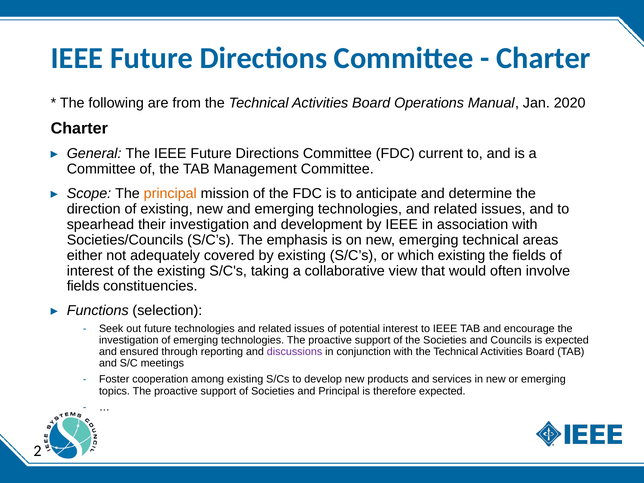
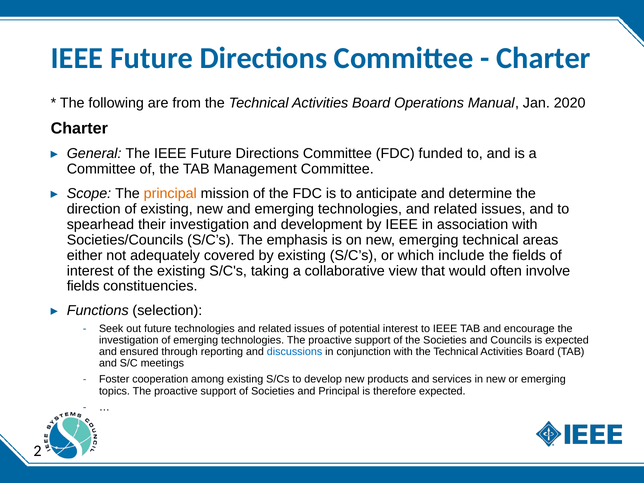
current: current -> funded (441, 154)
which existing: existing -> include (461, 255)
discussions colour: purple -> blue (295, 352)
